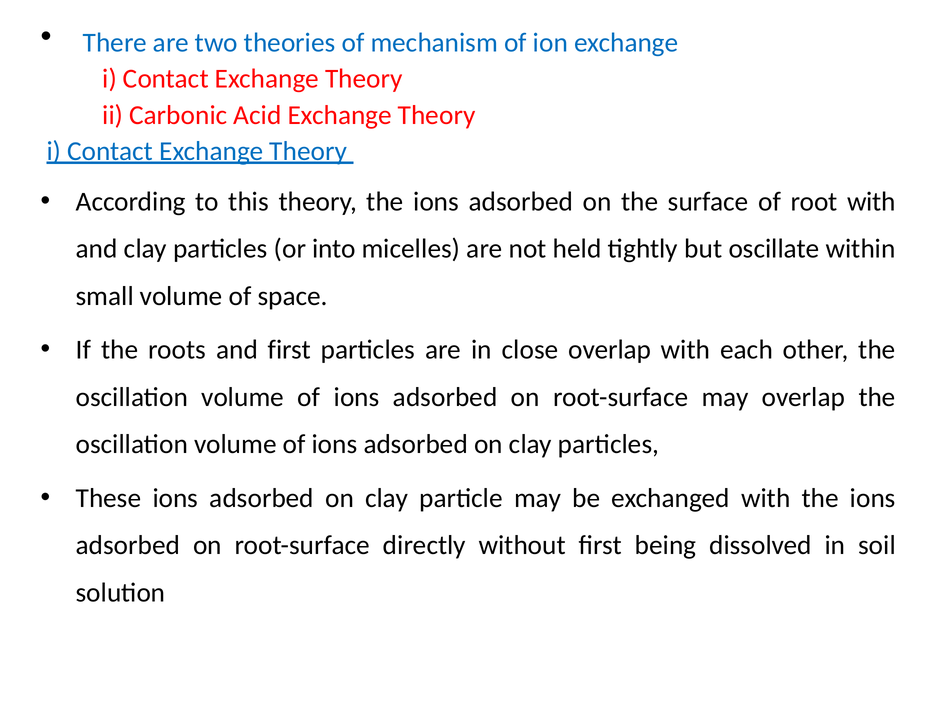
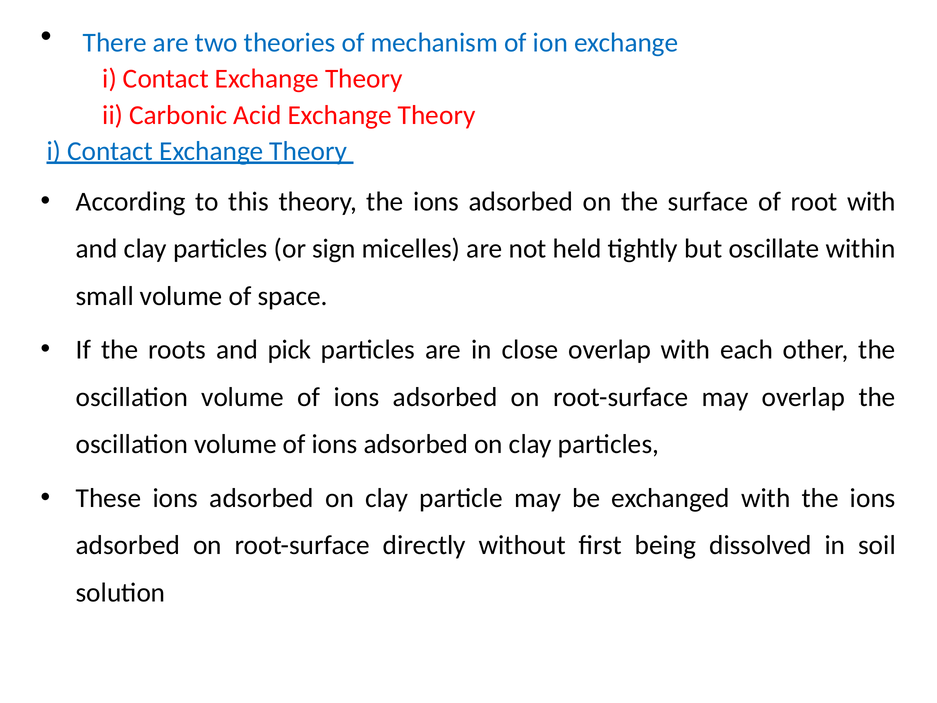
into: into -> sign (334, 249)
and first: first -> pick (289, 350)
